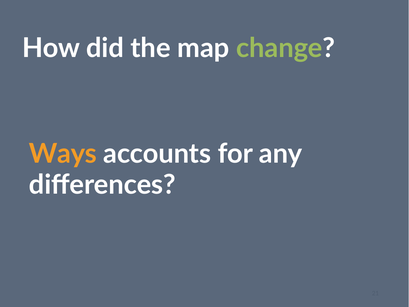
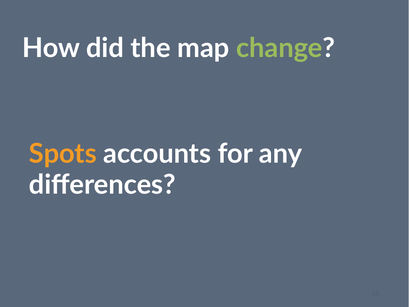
Ways: Ways -> Spots (63, 154)
